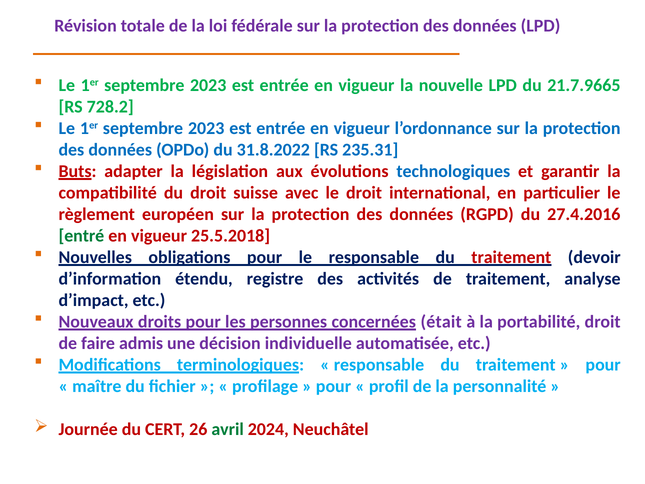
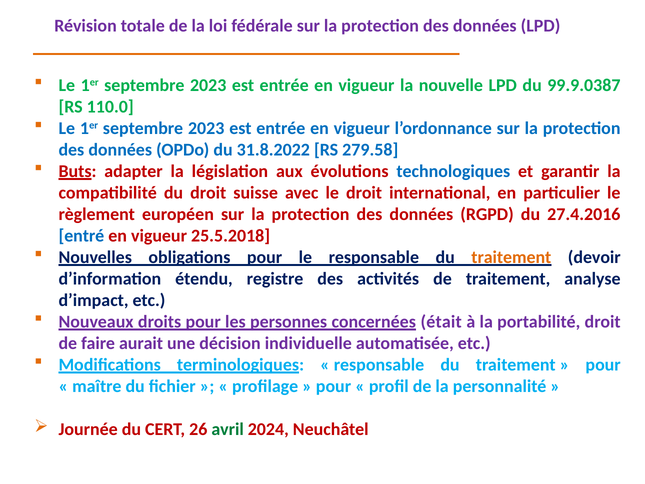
21.7.9665: 21.7.9665 -> 99.9.0387 (584, 85)
728.2: 728.2 -> 110.0 (110, 107)
235.31: 235.31 -> 279.58 (370, 150)
entré colour: green -> blue (81, 236)
traitement colour: red -> orange (511, 257)
admis: admis -> aurait (141, 343)
